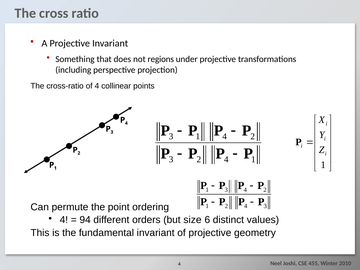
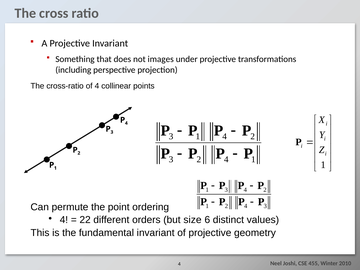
regions: regions -> images (161, 59)
94: 94 -> 22 (85, 220)
